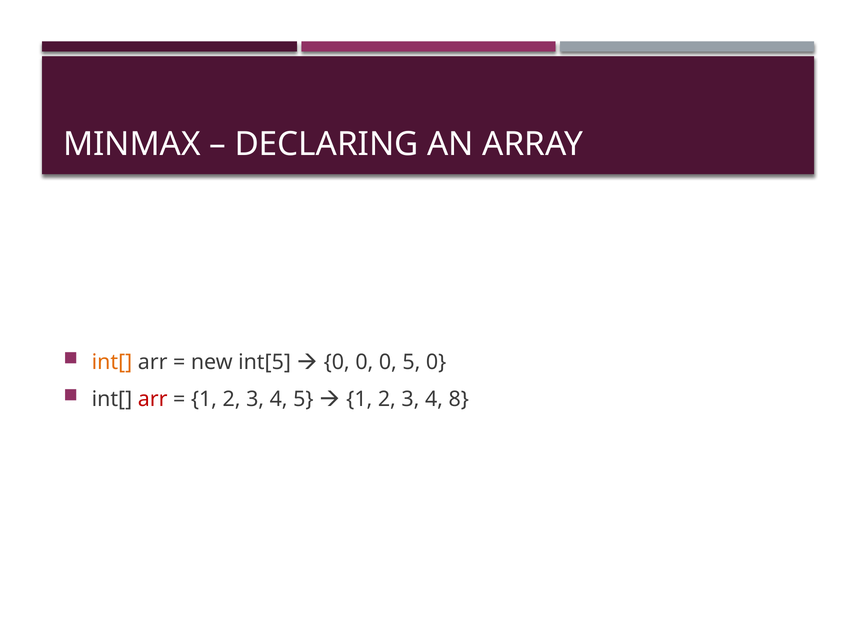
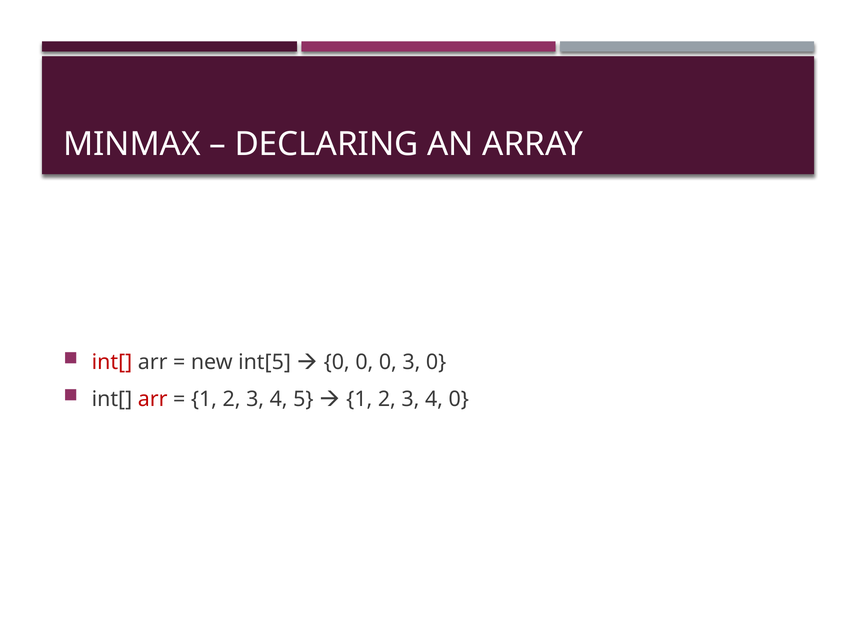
int[ colour: orange -> red (112, 362)
0 5: 5 -> 3 (411, 362)
4 8: 8 -> 0 (459, 399)
